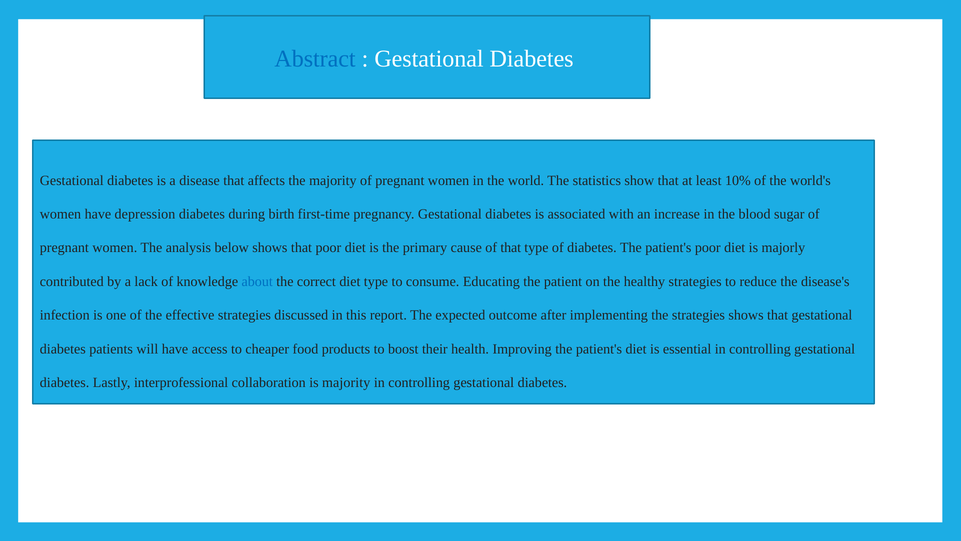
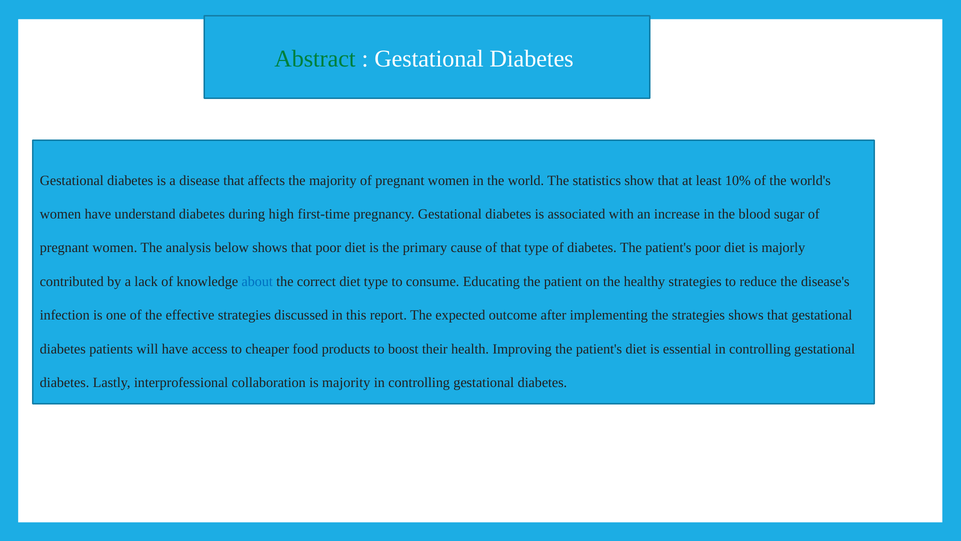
Abstract colour: blue -> green (315, 59)
depression: depression -> understand (145, 214)
birth: birth -> high (281, 214)
